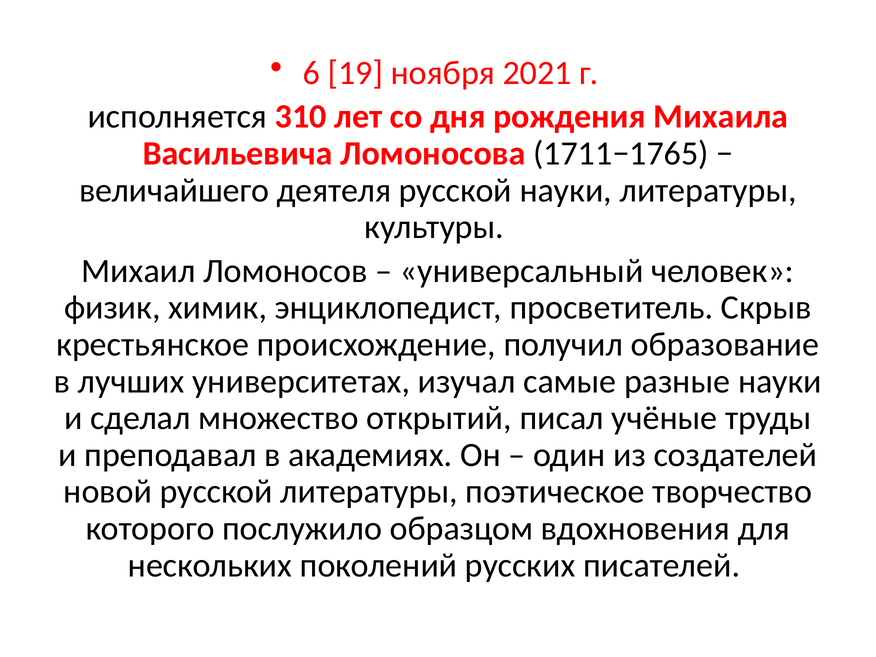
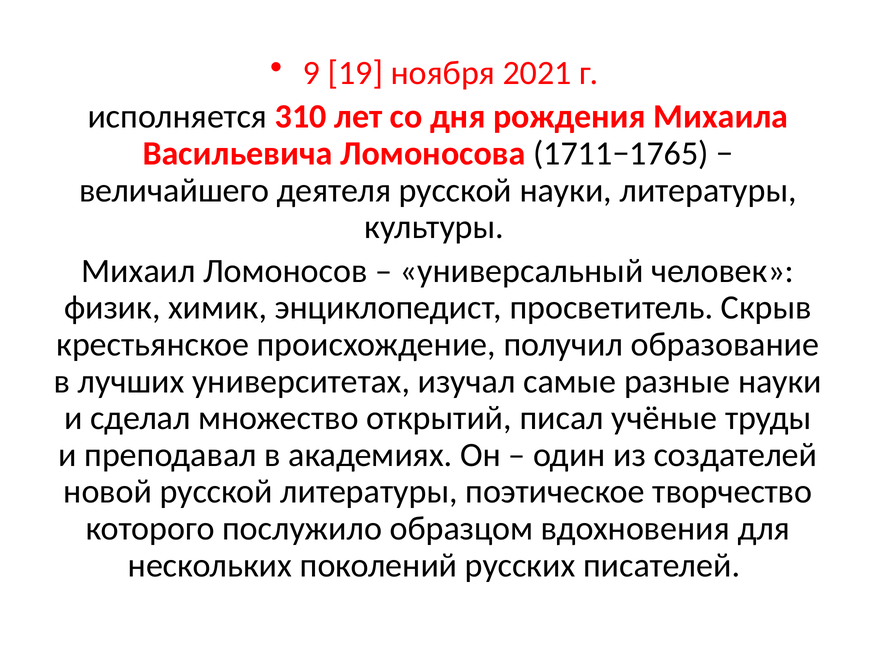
6: 6 -> 9 (311, 73)
